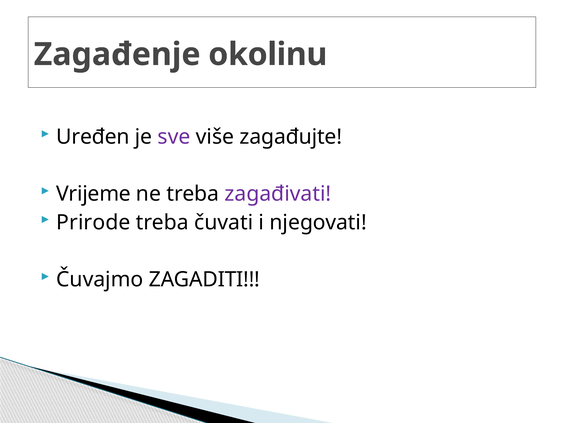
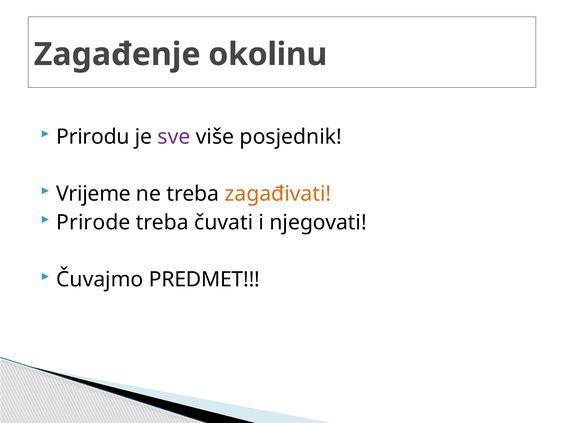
Uređen: Uređen -> Prirodu (93, 137)
zagađujte: zagađujte -> posjednik (291, 137)
zagađivati colour: purple -> orange (278, 194)
ZAGADITI: ZAGADITI -> PREDMET (204, 280)
